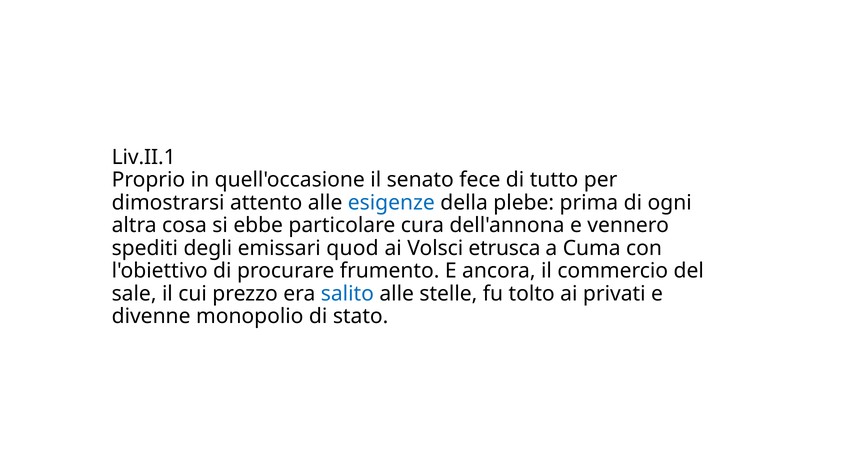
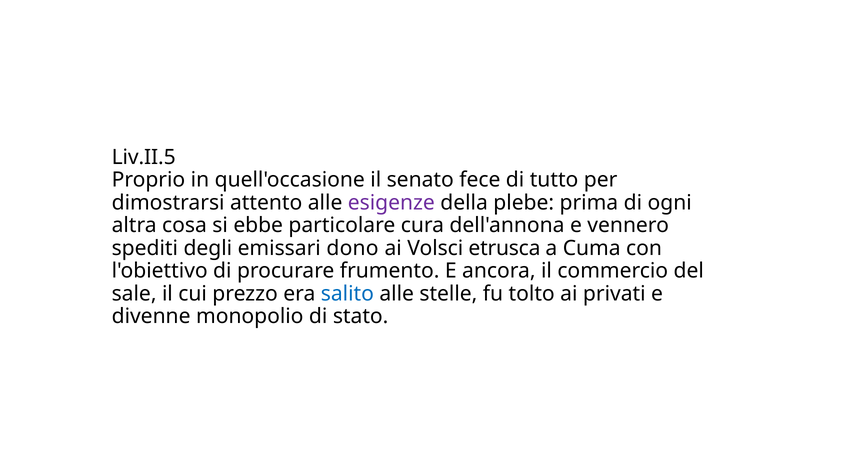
Liv.II.1: Liv.II.1 -> Liv.II.5 (144, 157)
esigenze colour: blue -> purple (391, 203)
quod: quod -> dono (353, 248)
